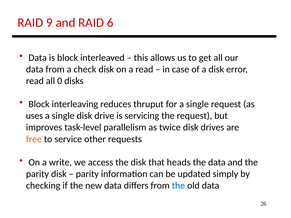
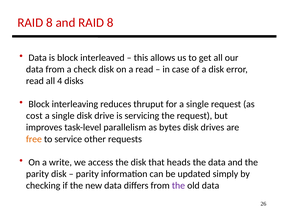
9: 9 -> 8 (49, 23)
and RAID 6: 6 -> 8 (110, 23)
0: 0 -> 4 (60, 81)
uses: uses -> cost (34, 116)
twice: twice -> bytes (170, 128)
the colour: blue -> purple (178, 186)
